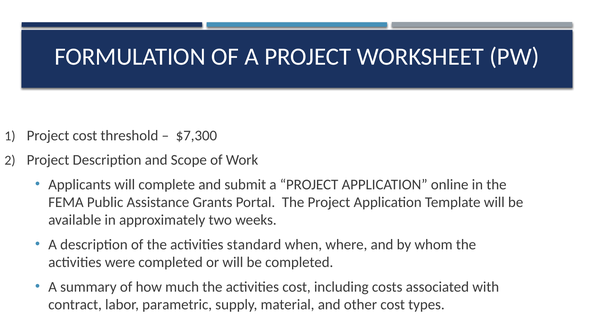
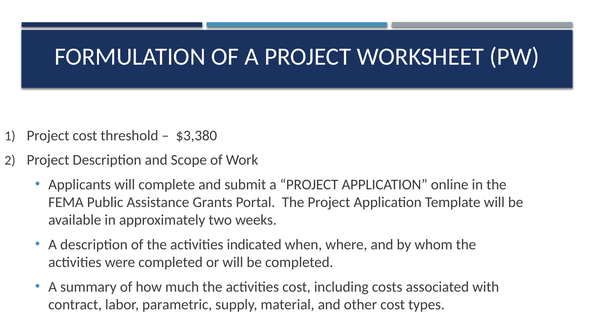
$7,300: $7,300 -> $3,380 (196, 136)
standard: standard -> indicated (254, 245)
